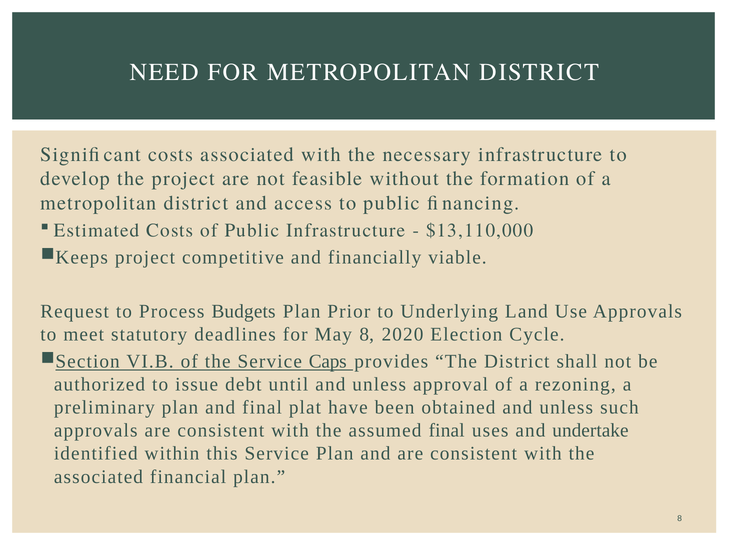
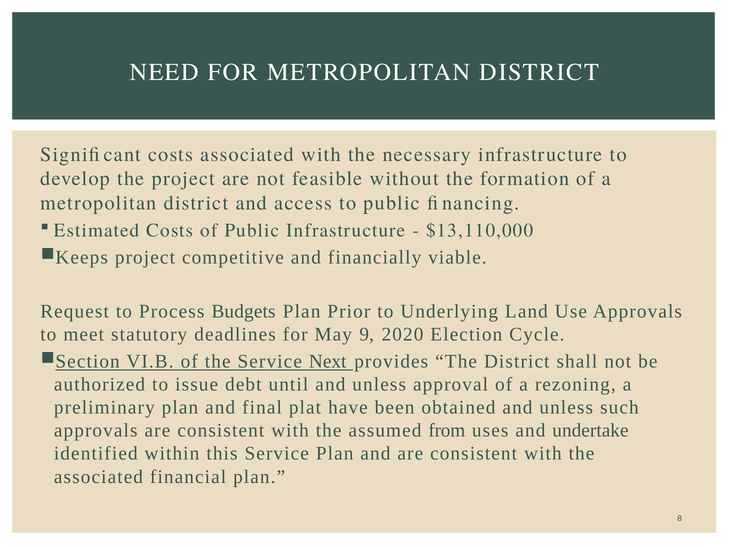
May 8: 8 -> 9 (367, 334)
Caps: Caps -> Next (328, 361)
assumed final: final -> from (447, 430)
